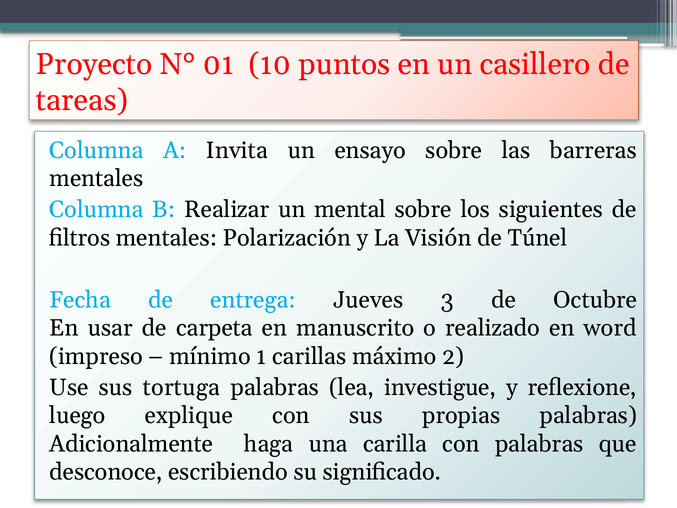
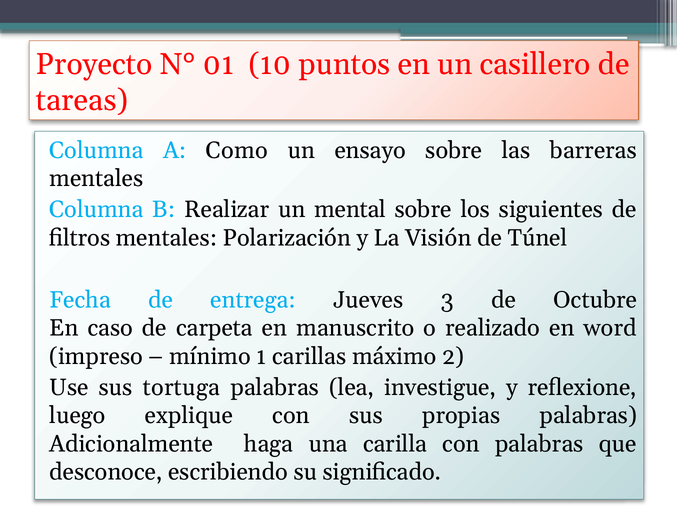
Invita: Invita -> Como (237, 150)
usar: usar -> caso (110, 328)
